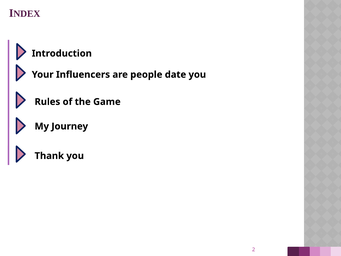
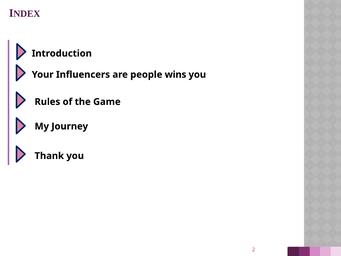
date: date -> wins (176, 75)
